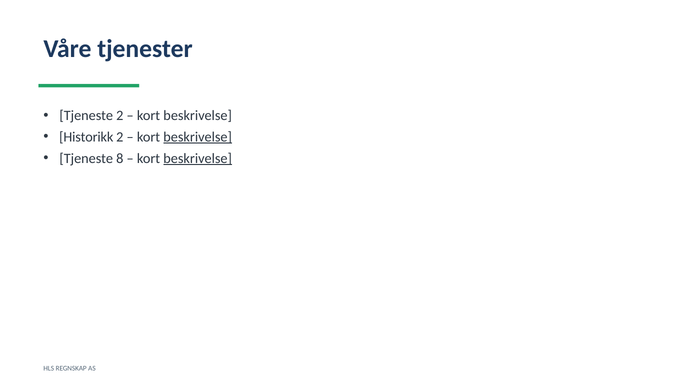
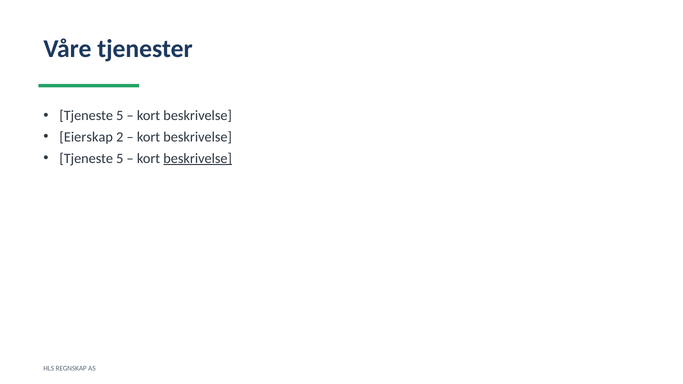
2: 2 -> 5 (120, 116)
Historikk: Historikk -> Eierskap (86, 137)
beskrivelse underline: present -> none (198, 137)
8: 8 -> 5 (120, 158)
